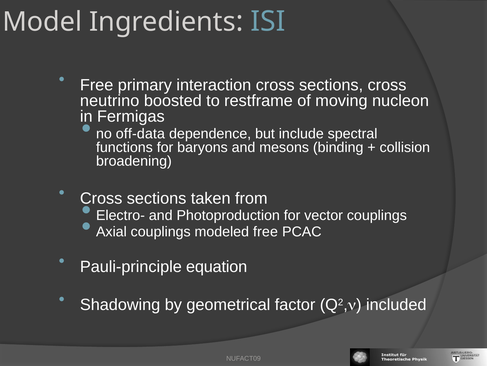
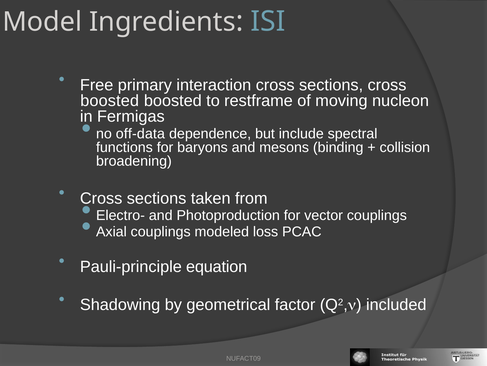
neutrino: neutrino -> boosted (110, 100)
modeled free: free -> loss (266, 231)
